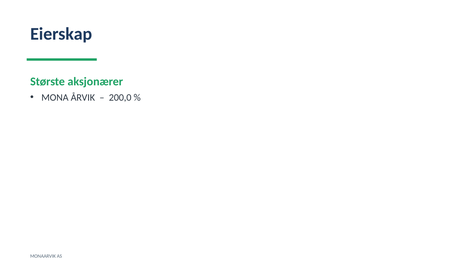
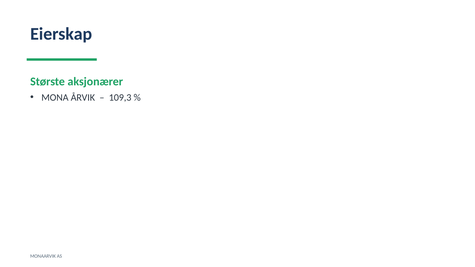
200,0: 200,0 -> 109,3 (120, 98)
